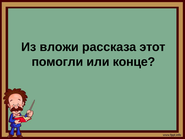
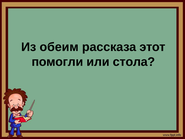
вложи: вложи -> обеим (59, 47)
конце: конце -> стола (134, 62)
